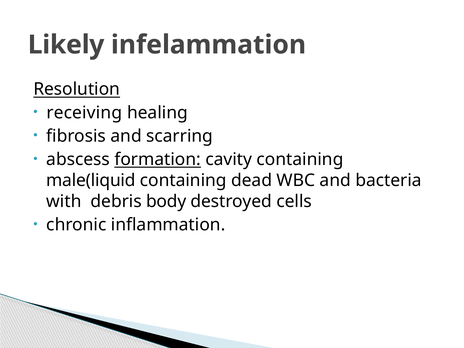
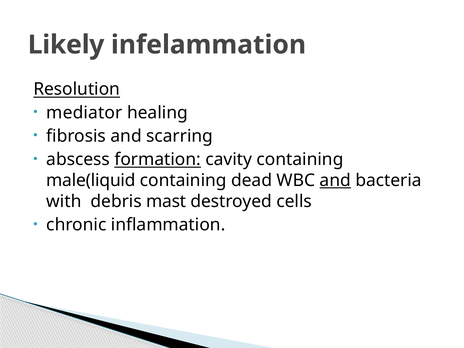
receiving: receiving -> mediator (84, 113)
and underline: none -> present (335, 180)
body: body -> mast (166, 201)
